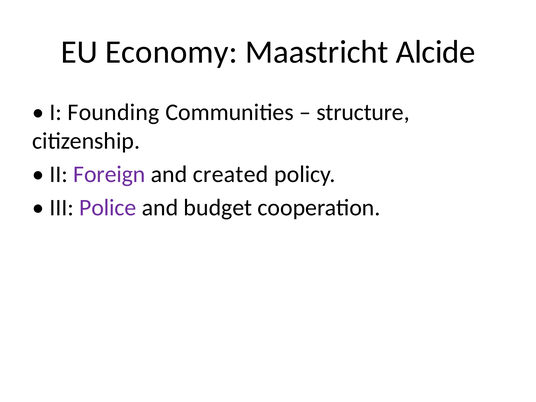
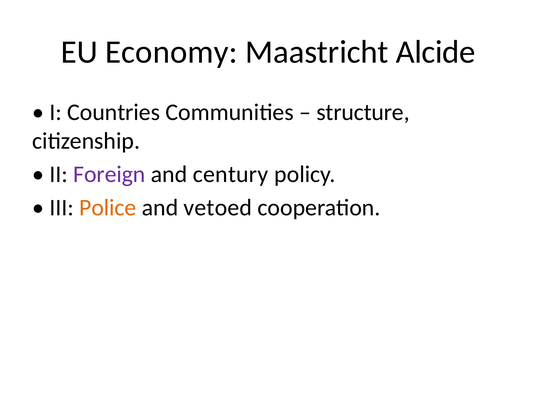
Founding: Founding -> Countries (114, 112)
created: created -> century (231, 174)
Police colour: purple -> orange (108, 208)
budget: budget -> vetoed (218, 208)
